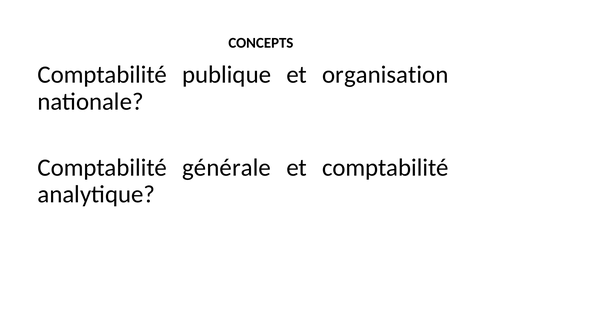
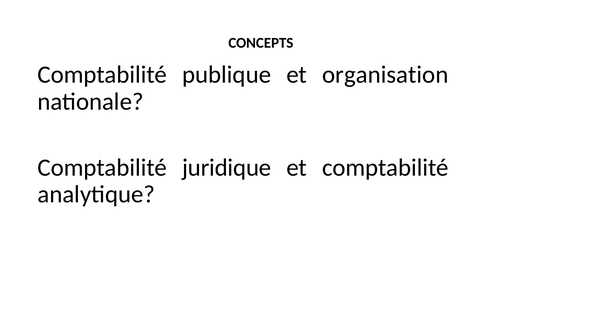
générale: générale -> juridique (227, 168)
